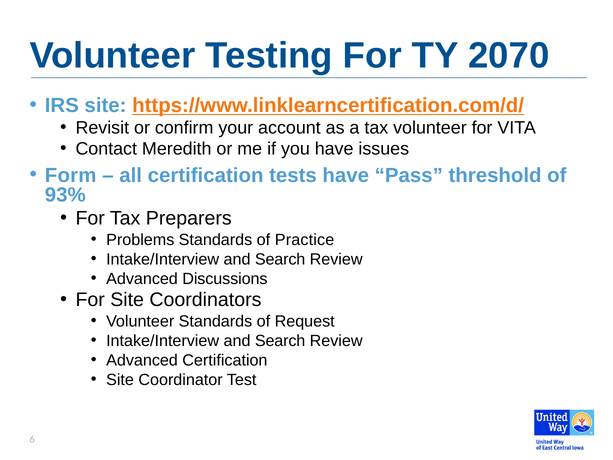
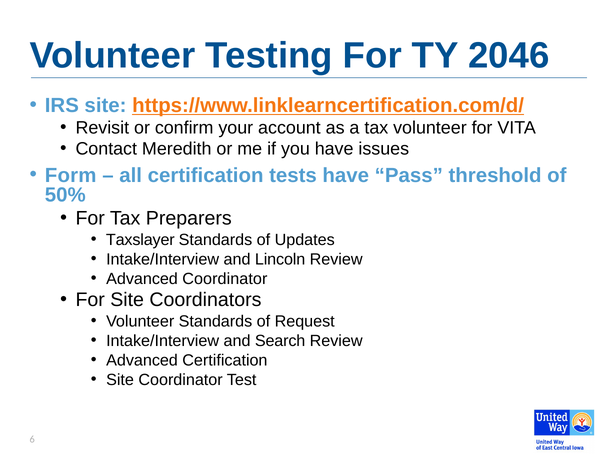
2070: 2070 -> 2046 (509, 56)
93%: 93% -> 50% (65, 195)
Problems: Problems -> Taxslayer (140, 240)
Practice: Practice -> Updates (305, 240)
Search: Search -> Lincoln (280, 259)
Advanced Discussions: Discussions -> Coordinator (225, 279)
